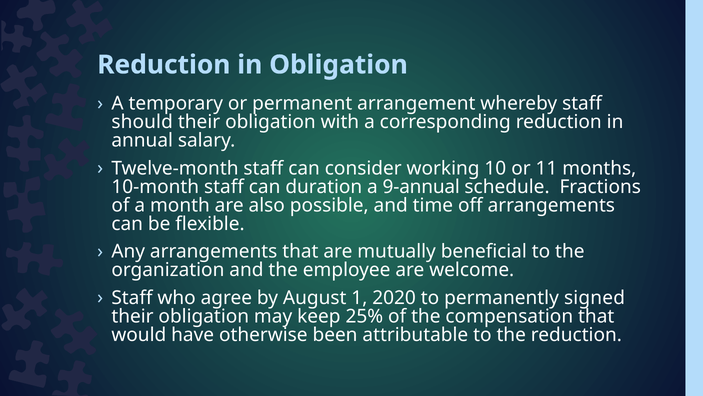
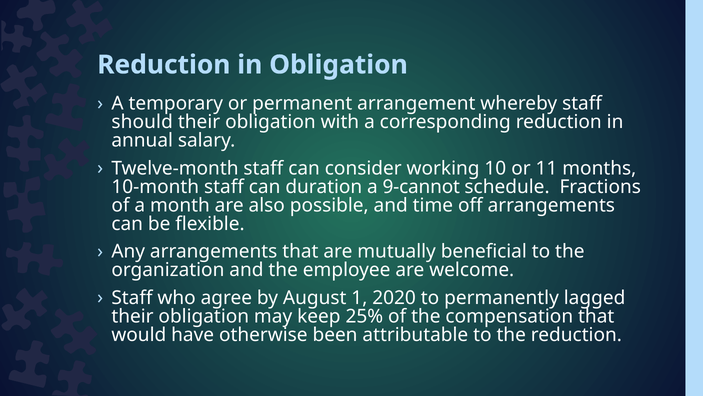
9-annual: 9-annual -> 9-cannot (421, 187)
signed: signed -> lagged (595, 298)
